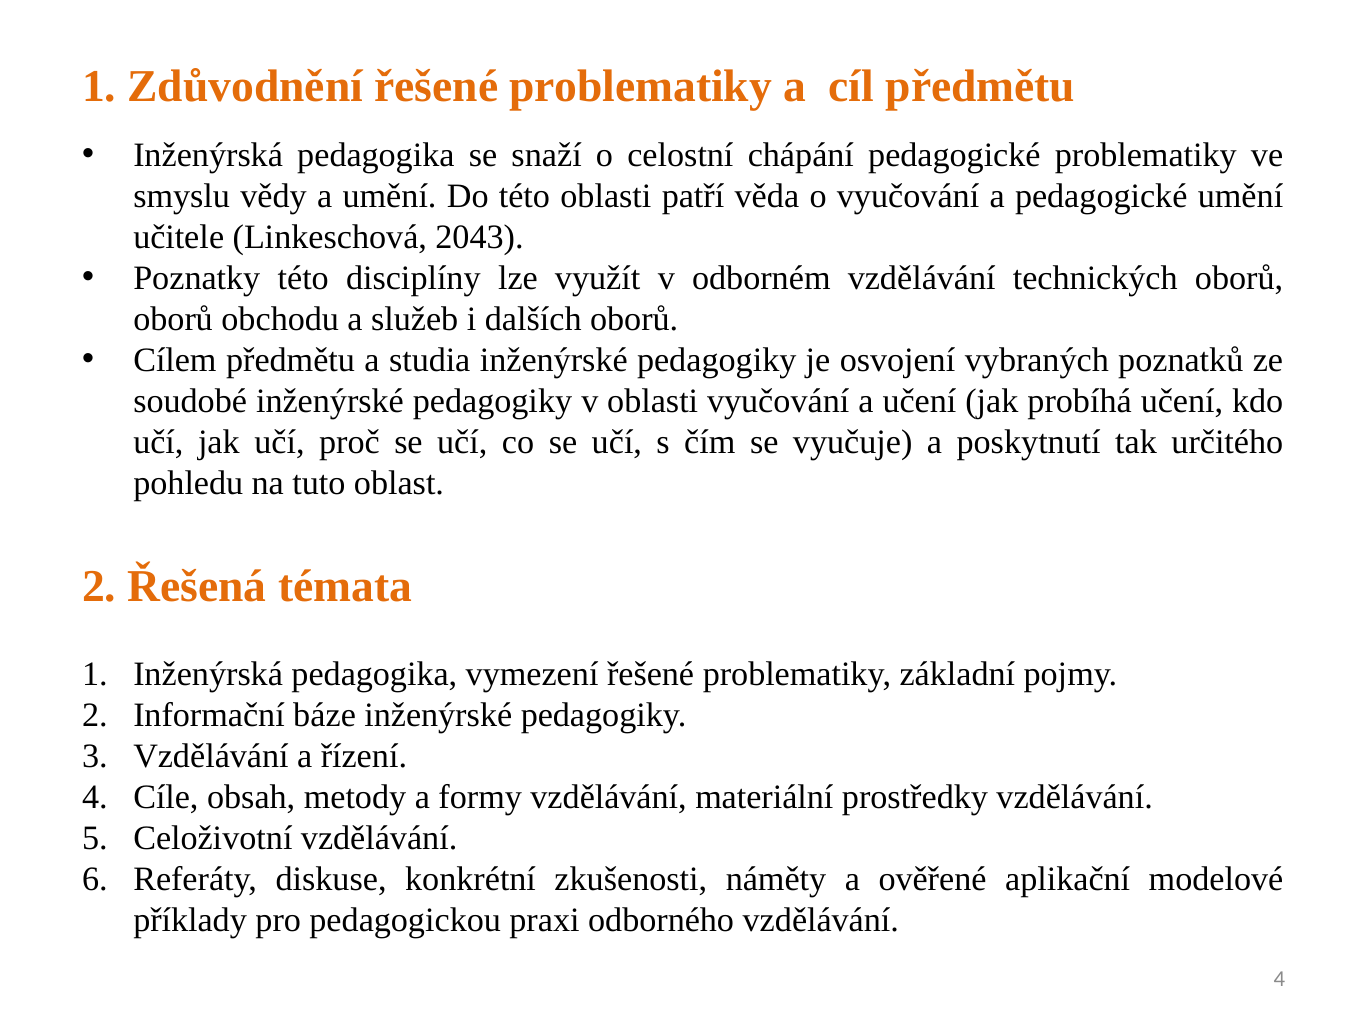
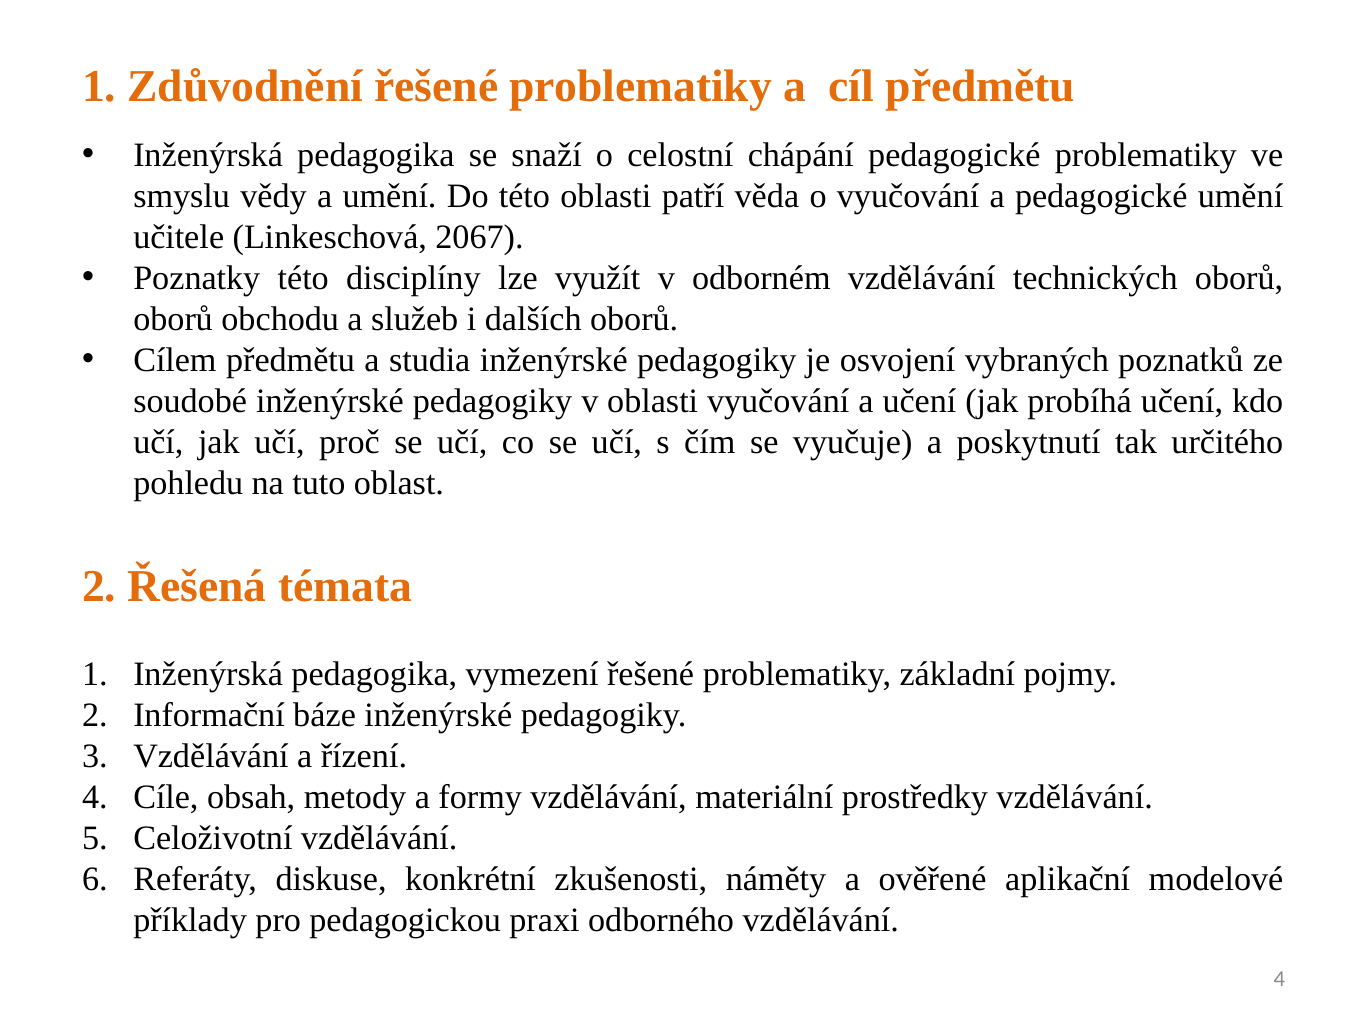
2043: 2043 -> 2067 (479, 237)
